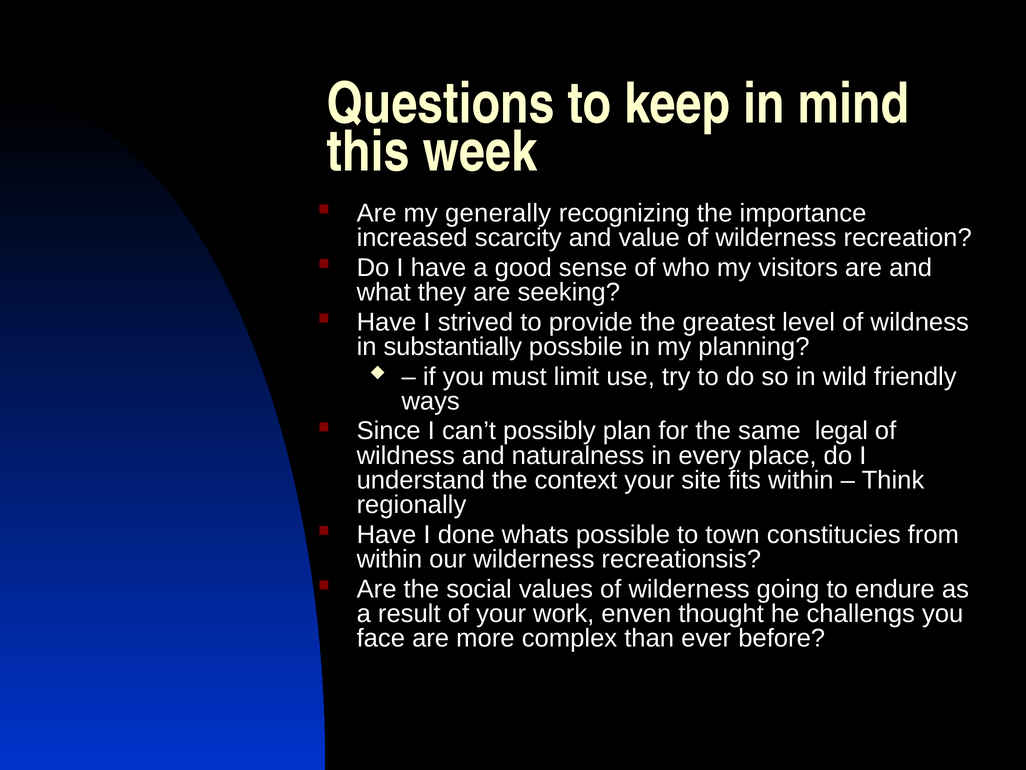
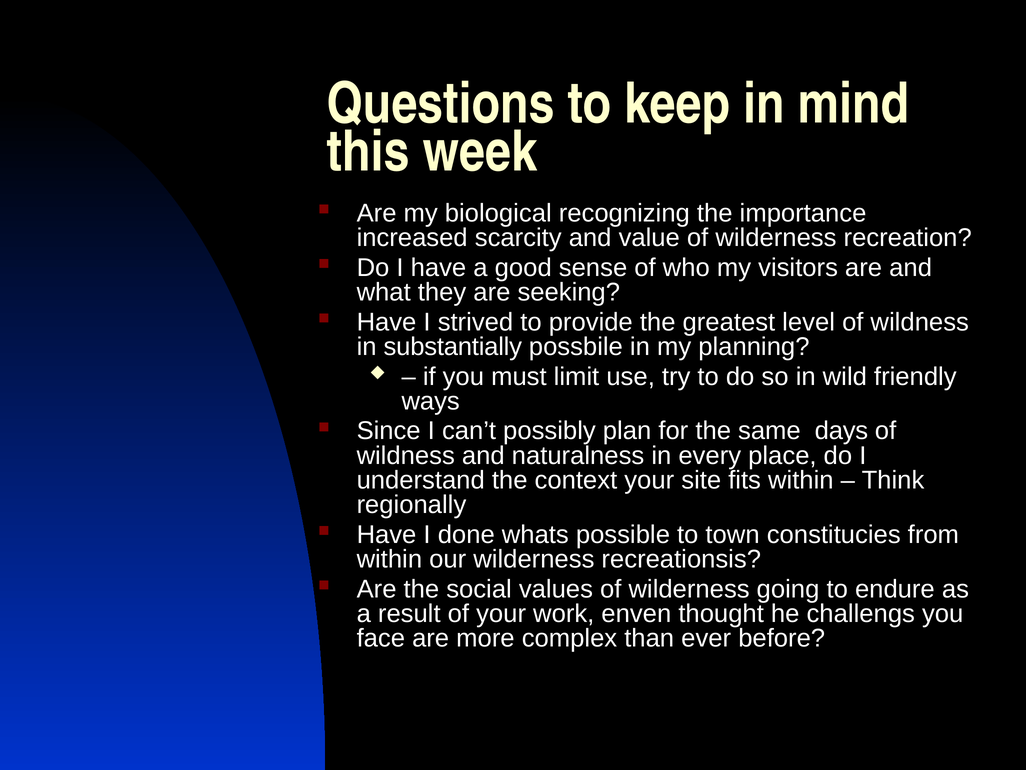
generally: generally -> biological (498, 213)
legal: legal -> days (841, 431)
